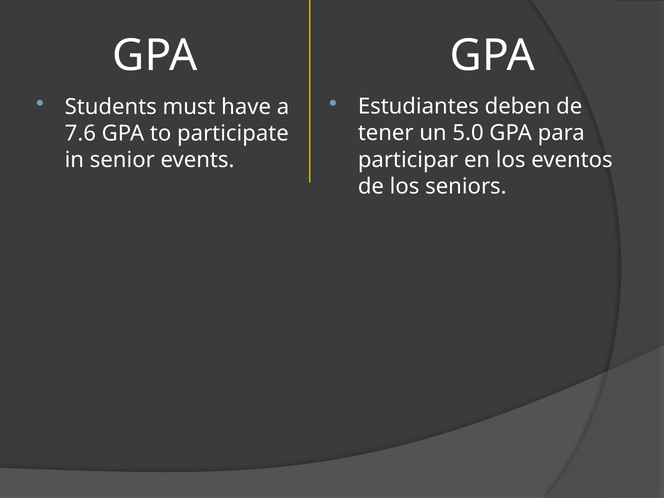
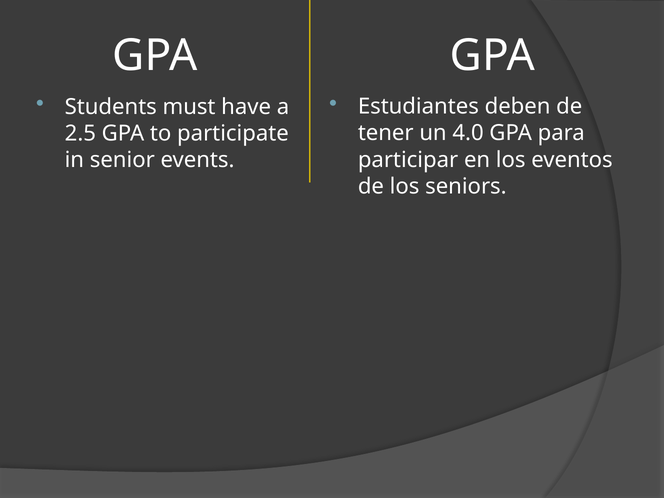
5.0: 5.0 -> 4.0 (468, 133)
7.6: 7.6 -> 2.5 (80, 133)
